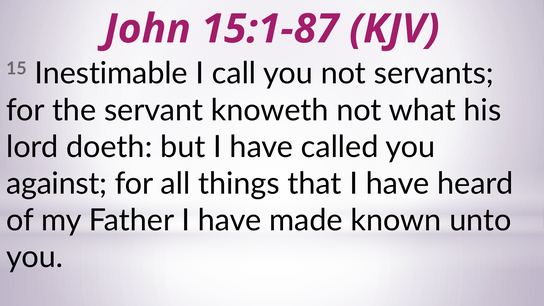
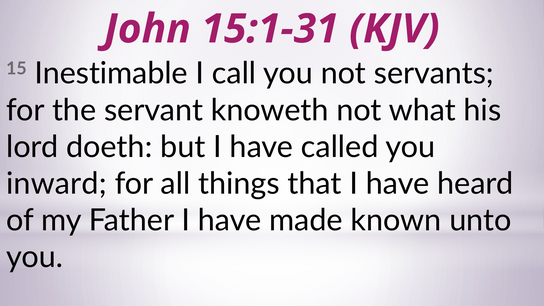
15:1-87: 15:1-87 -> 15:1-31 (270, 29)
against: against -> inward (56, 184)
